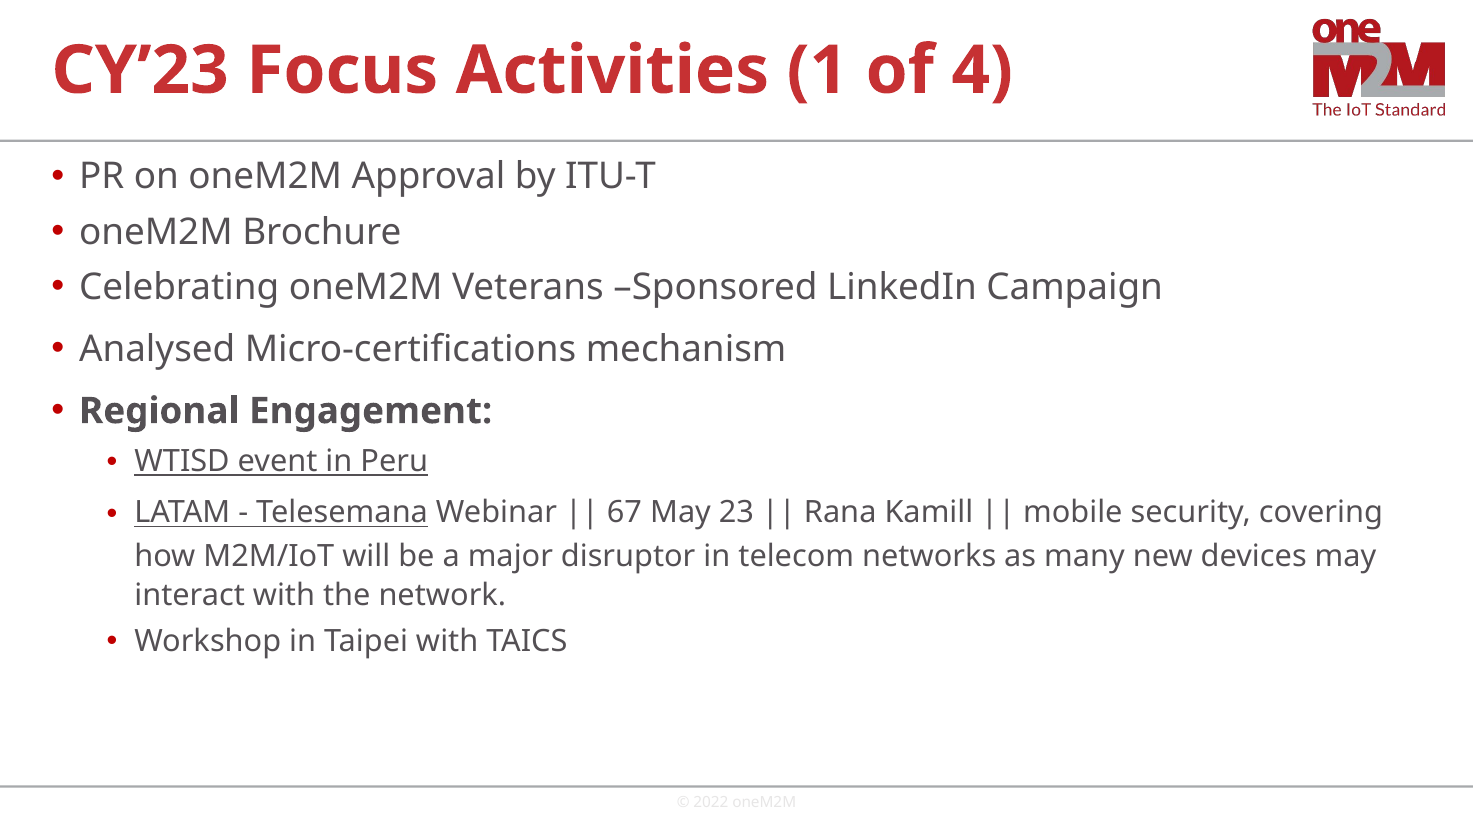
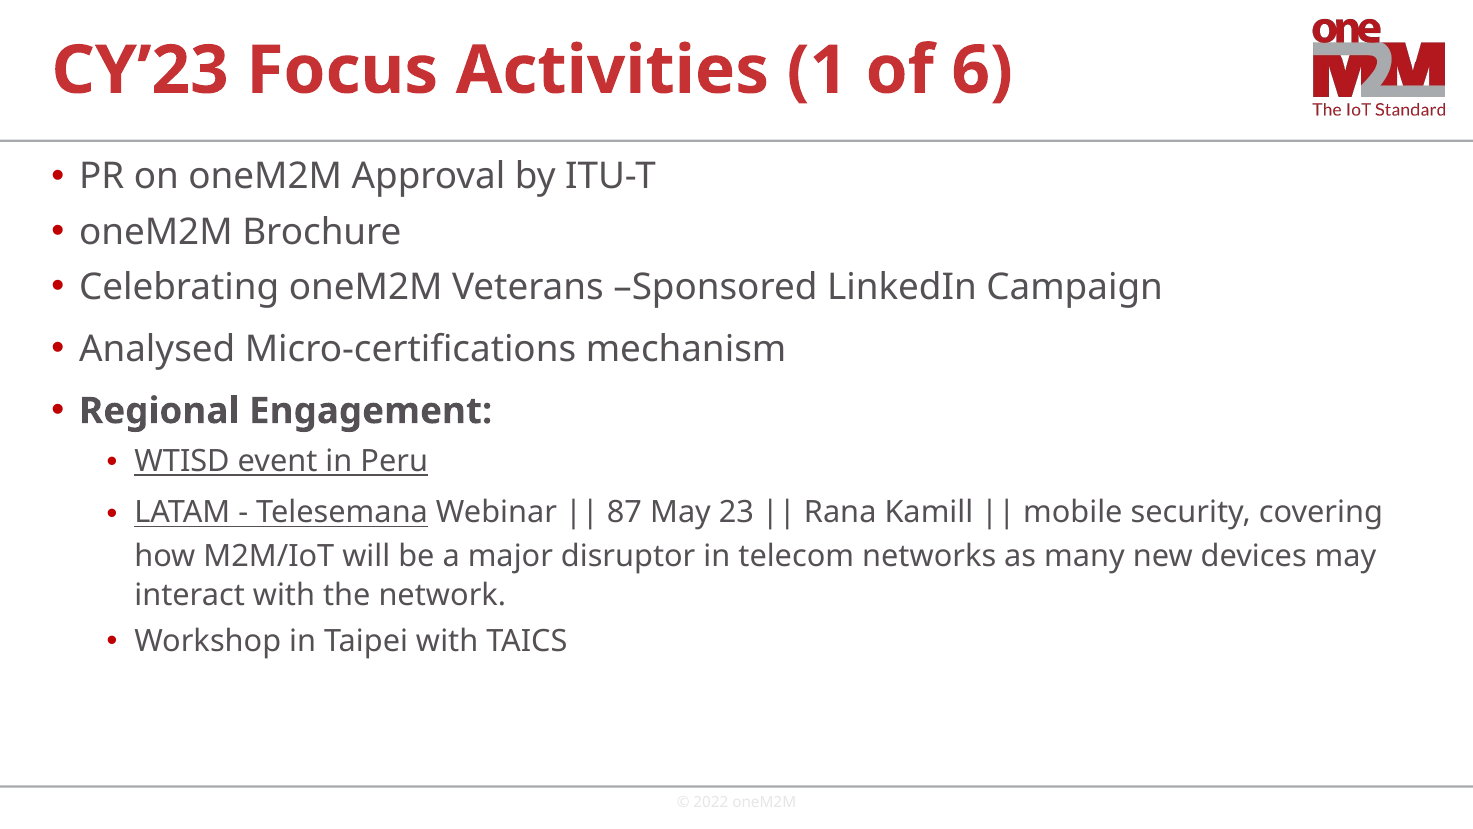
4: 4 -> 6 (982, 70)
67: 67 -> 87 (625, 512)
